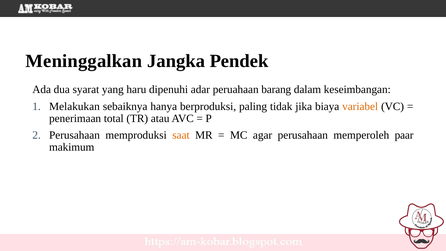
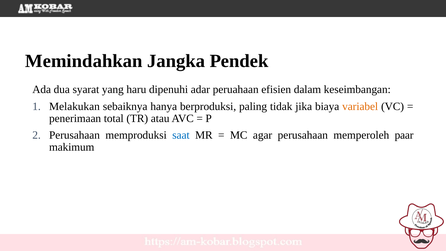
Meninggalkan: Meninggalkan -> Memindahkan (84, 61)
barang: barang -> efisien (276, 90)
saat colour: orange -> blue (181, 135)
